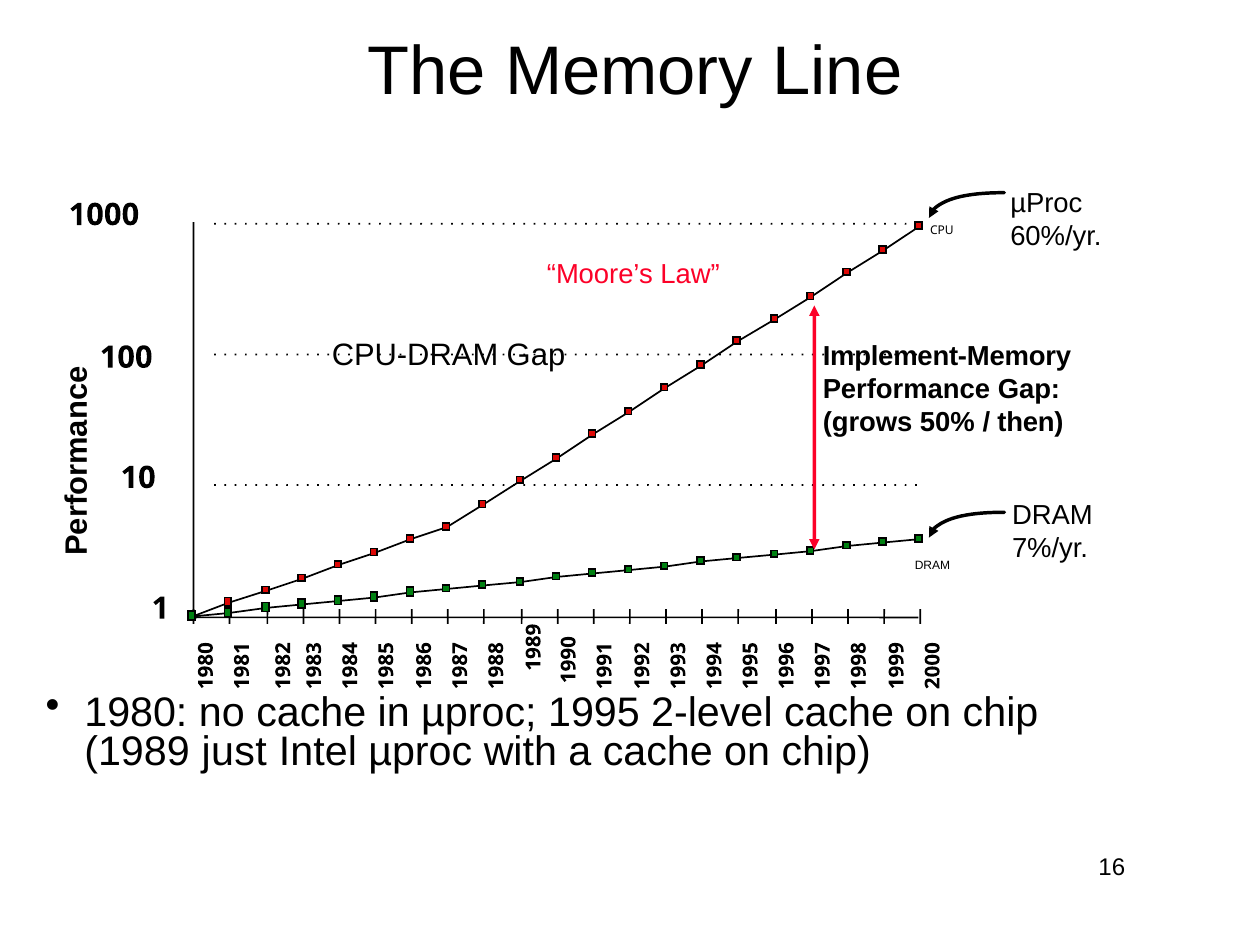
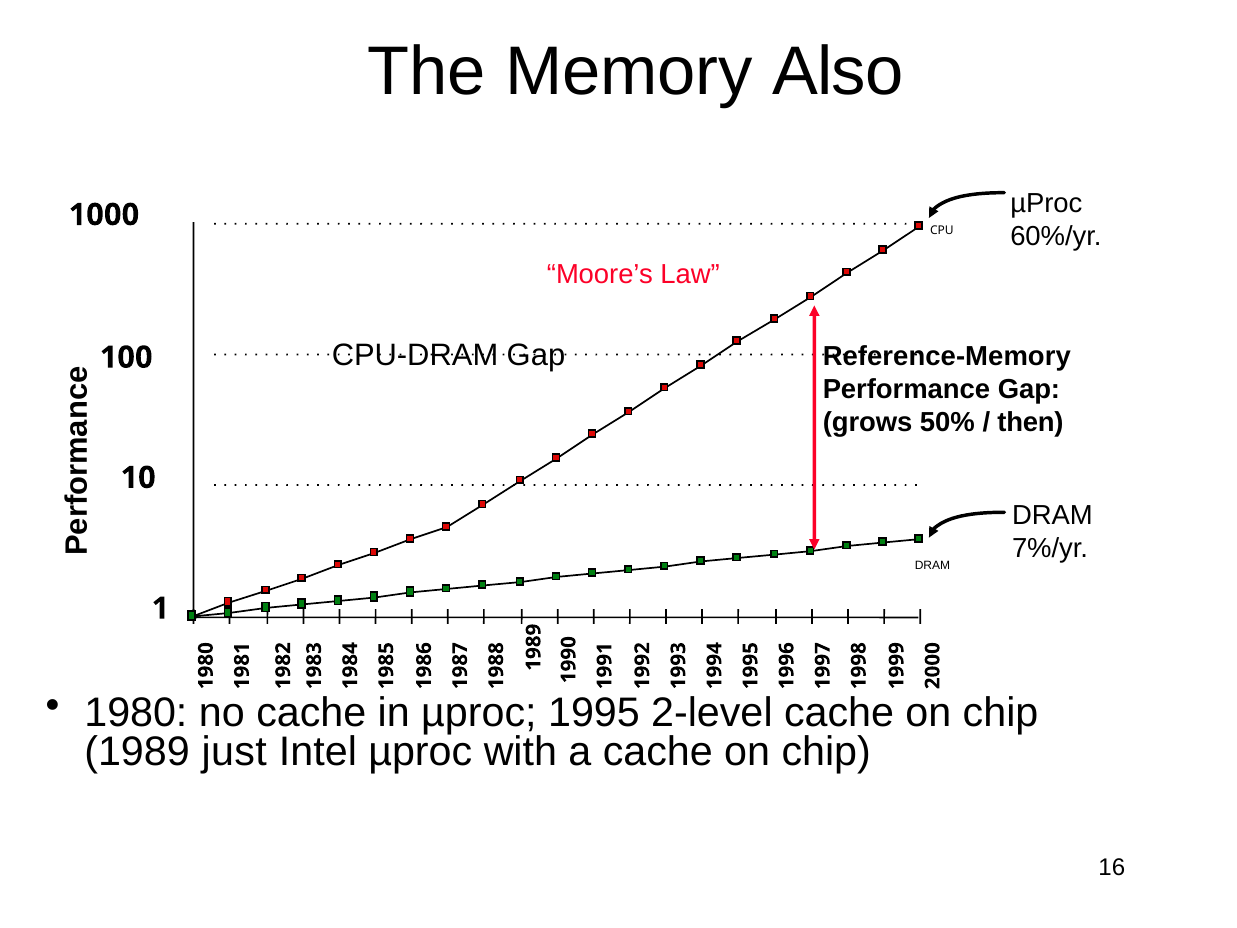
Line: Line -> Also (838, 72)
Implement-Memory: Implement-Memory -> Reference-Memory (947, 356)
